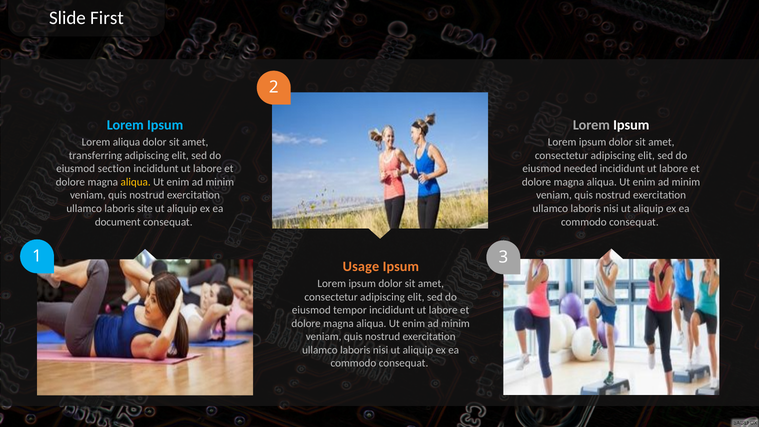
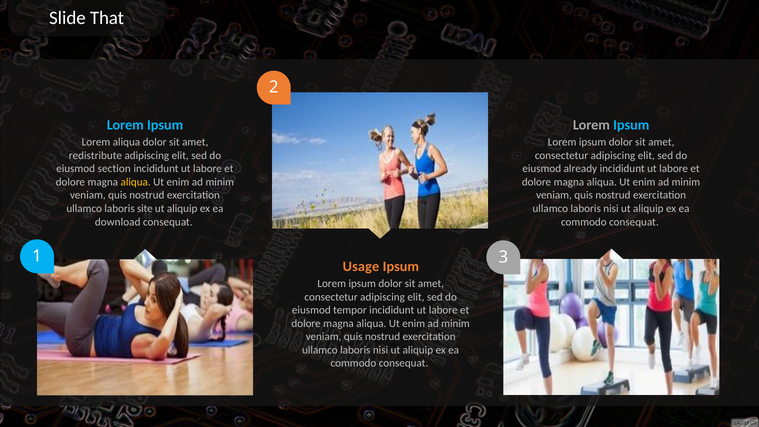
First: First -> That (107, 18)
Ipsum colour: white -> light blue (631, 125)
transferring: transferring -> redistribute (95, 155)
needed: needed -> already (580, 169)
document: document -> download (118, 222)
